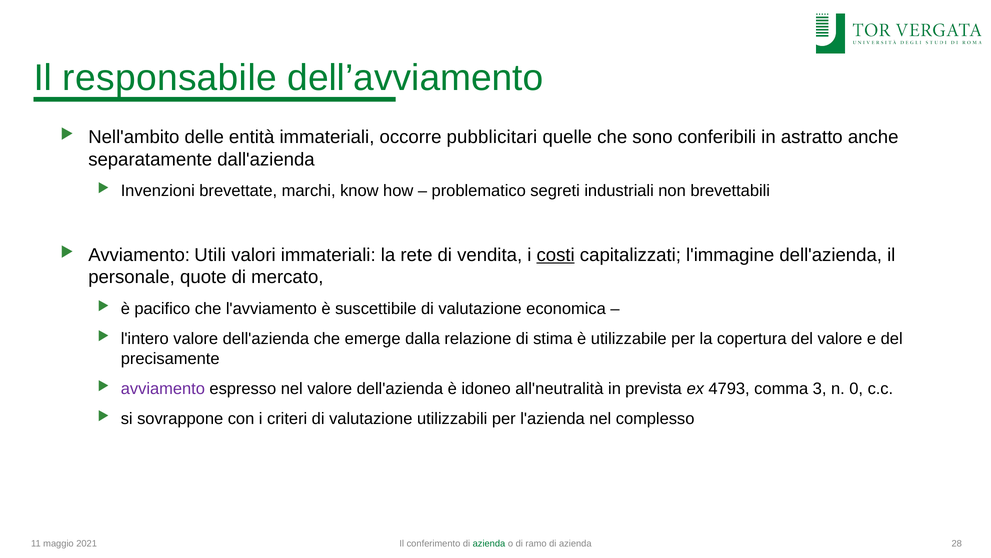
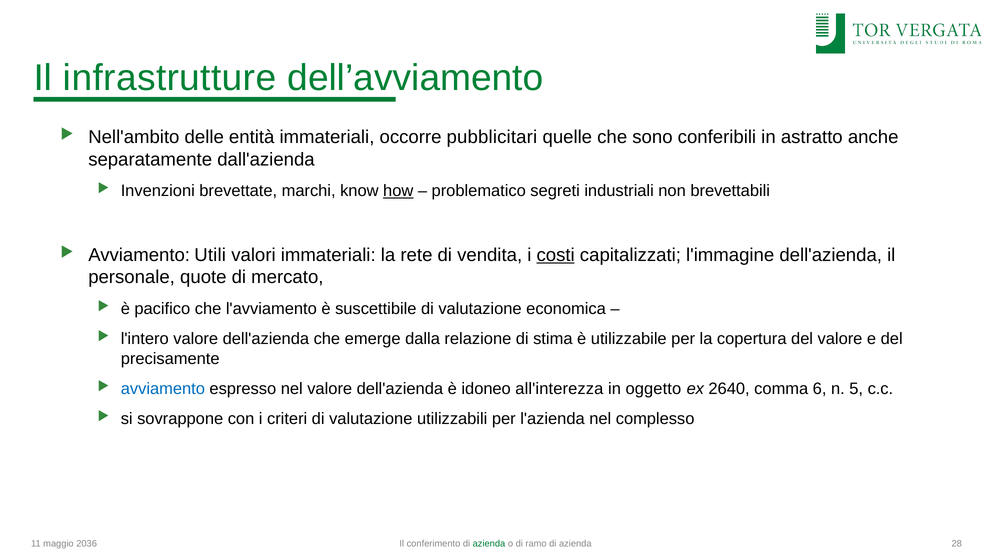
responsabile: responsabile -> infrastrutture (170, 78)
how underline: none -> present (398, 191)
avviamento colour: purple -> blue (163, 388)
all'neutralità: all'neutralità -> all'interezza (559, 388)
prevista: prevista -> oggetto (653, 388)
4793: 4793 -> 2640 (729, 388)
3: 3 -> 6 (820, 388)
0: 0 -> 5 (856, 388)
2021: 2021 -> 2036 (87, 543)
